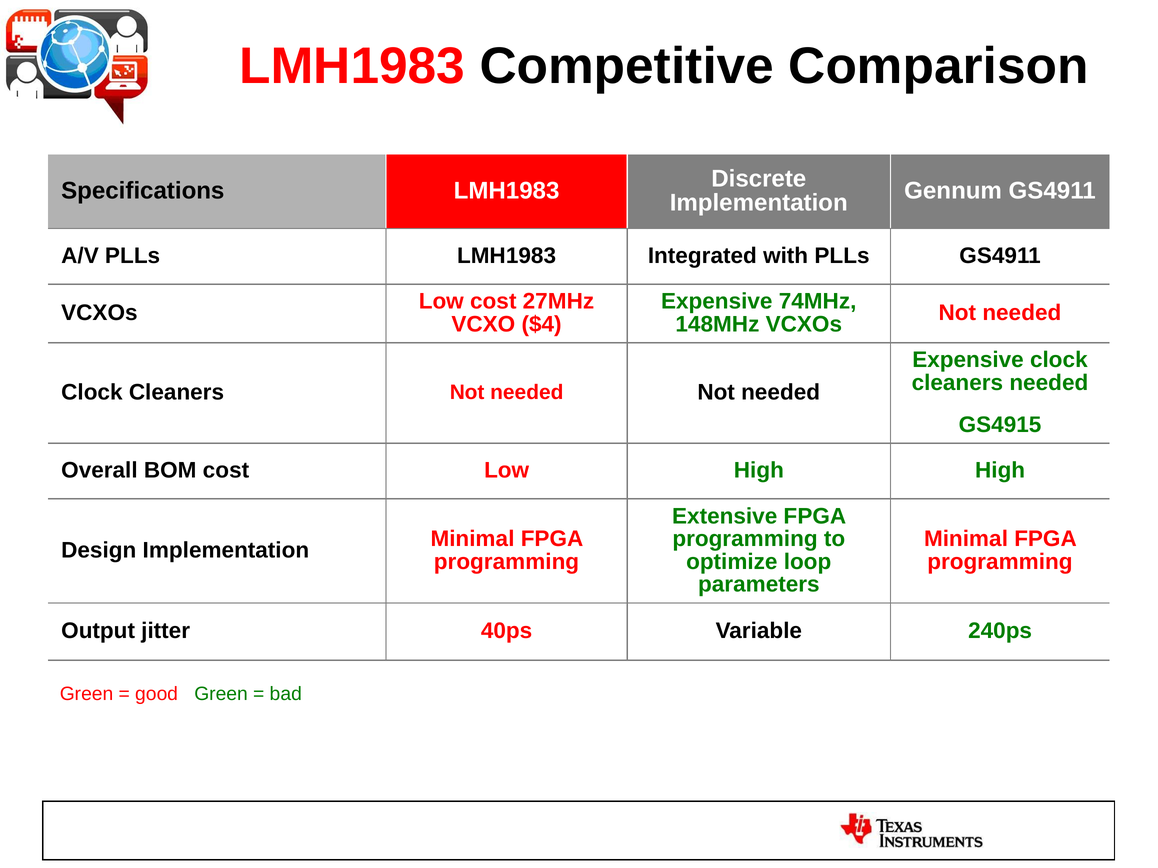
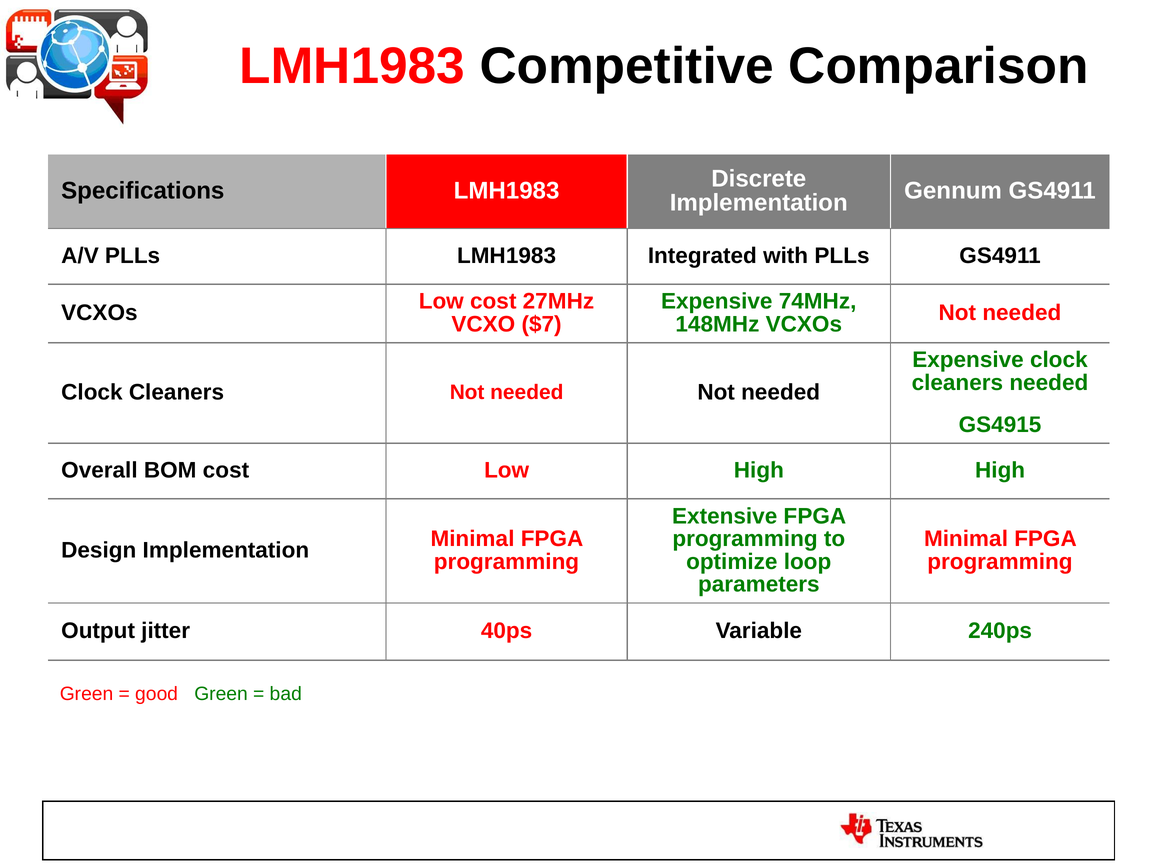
$4: $4 -> $7 (542, 324)
